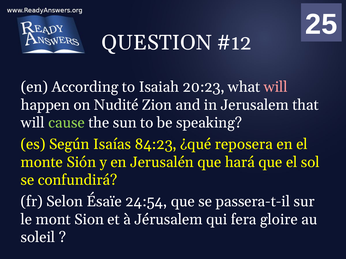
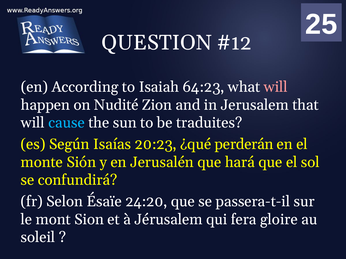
20:23: 20:23 -> 64:23 (204, 87)
cause colour: light green -> light blue (66, 123)
speaking: speaking -> traduites (209, 123)
84:23: 84:23 -> 20:23 (156, 145)
reposera: reposera -> perderán (244, 145)
24:54: 24:54 -> 24:20 (146, 202)
